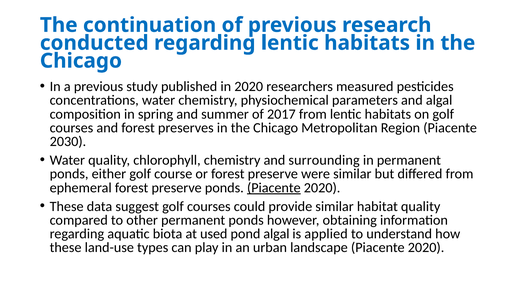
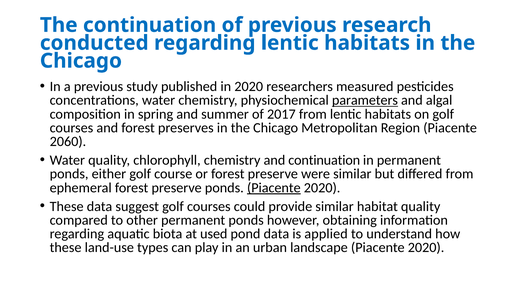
parameters underline: none -> present (365, 100)
2030: 2030 -> 2060 (68, 142)
and surrounding: surrounding -> continuation (324, 160)
pond algal: algal -> data (276, 234)
